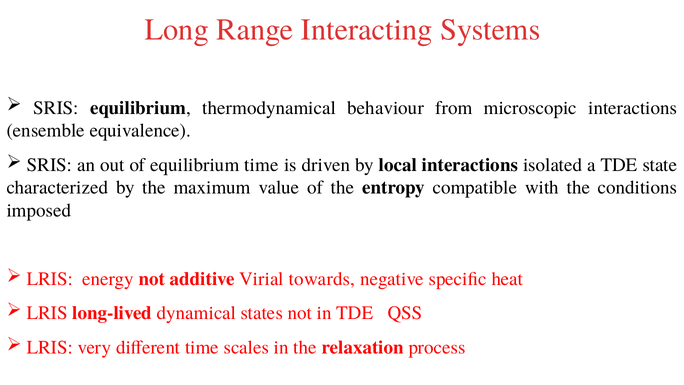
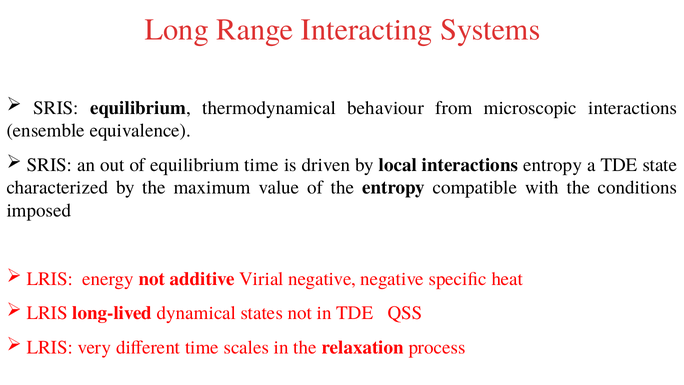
interactions isolated: isolated -> entropy (553, 165)
Virial towards: towards -> negative (322, 279)
